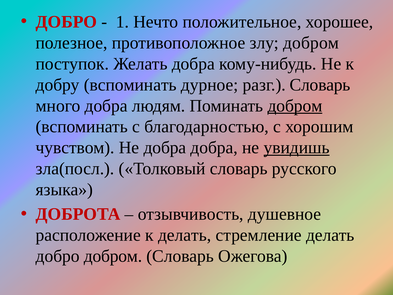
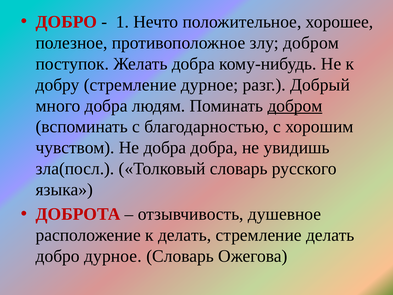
добру вспоминать: вспоминать -> стремление (130, 85)
разг Словарь: Словарь -> Добрый (320, 85)
увидишь underline: present -> none (297, 148)
добро добром: добром -> дурное (113, 256)
